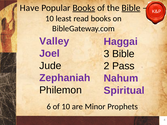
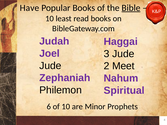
Books underline: present -> none (84, 8)
Valley: Valley -> Judah (54, 41)
3 Bible: Bible -> Jude (123, 54)
Pass: Pass -> Meet (123, 66)
